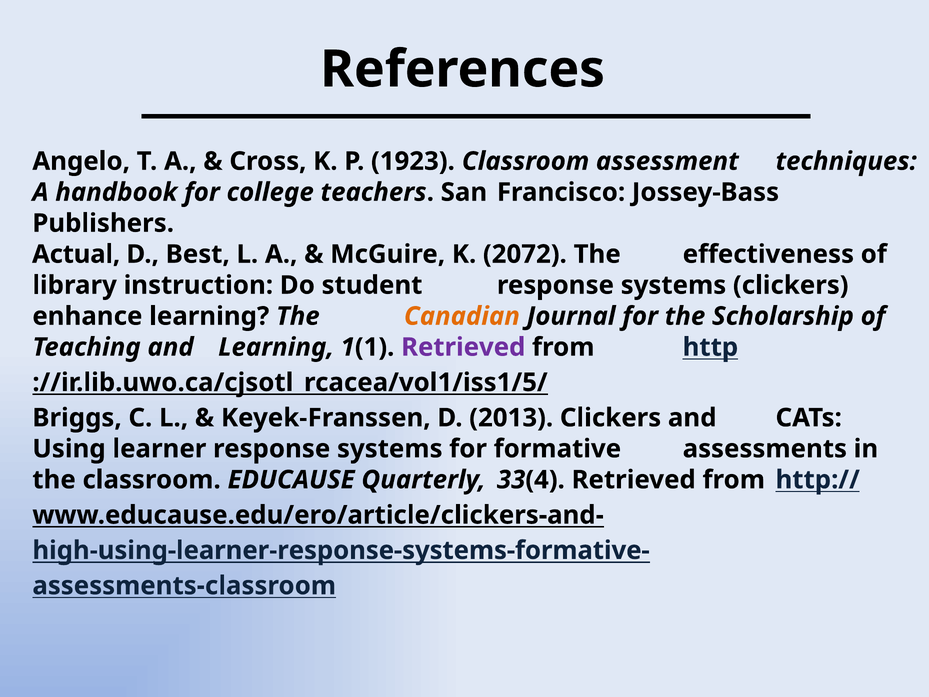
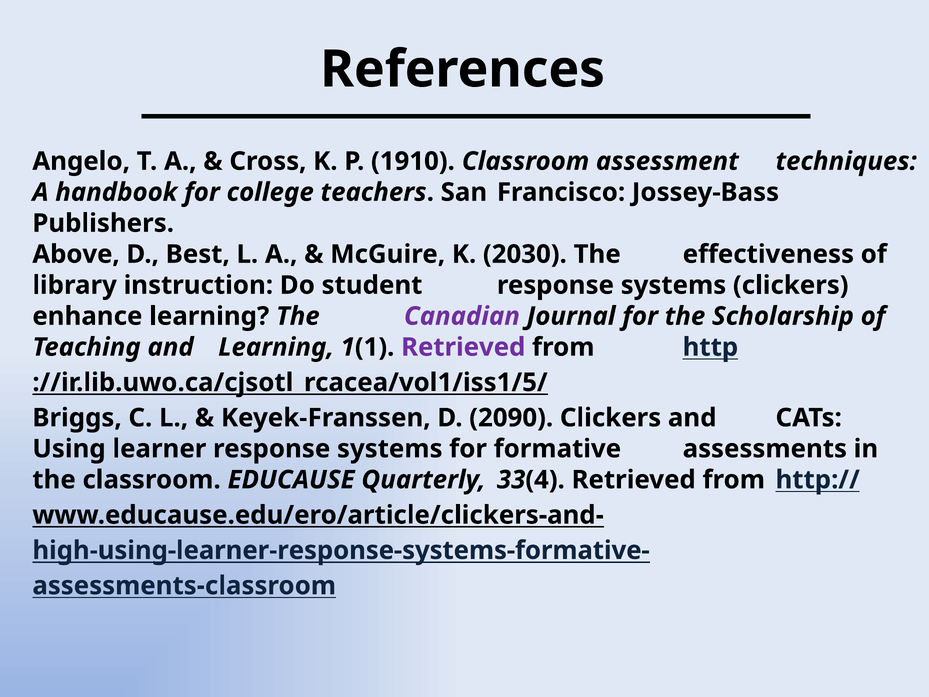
1923: 1923 -> 1910 (413, 161)
Actual: Actual -> Above (76, 254)
2072: 2072 -> 2030 (525, 254)
Canadian colour: orange -> purple (462, 316)
2013: 2013 -> 2090 (511, 418)
